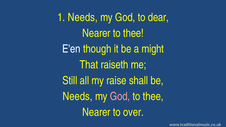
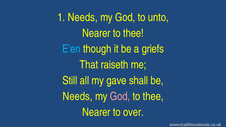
dear: dear -> unto (158, 17)
E'en colour: white -> light blue (71, 49)
might: might -> griefs (153, 49)
raise: raise -> gave (116, 81)
